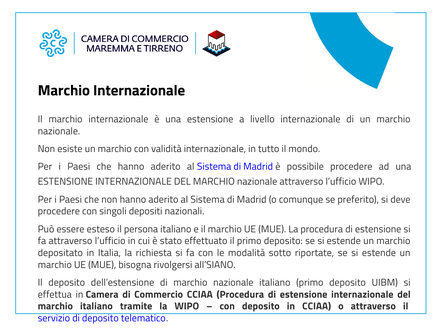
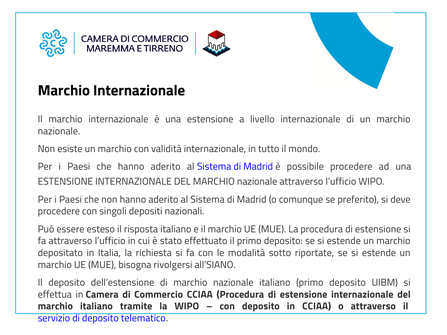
persona: persona -> risposta (141, 229)
